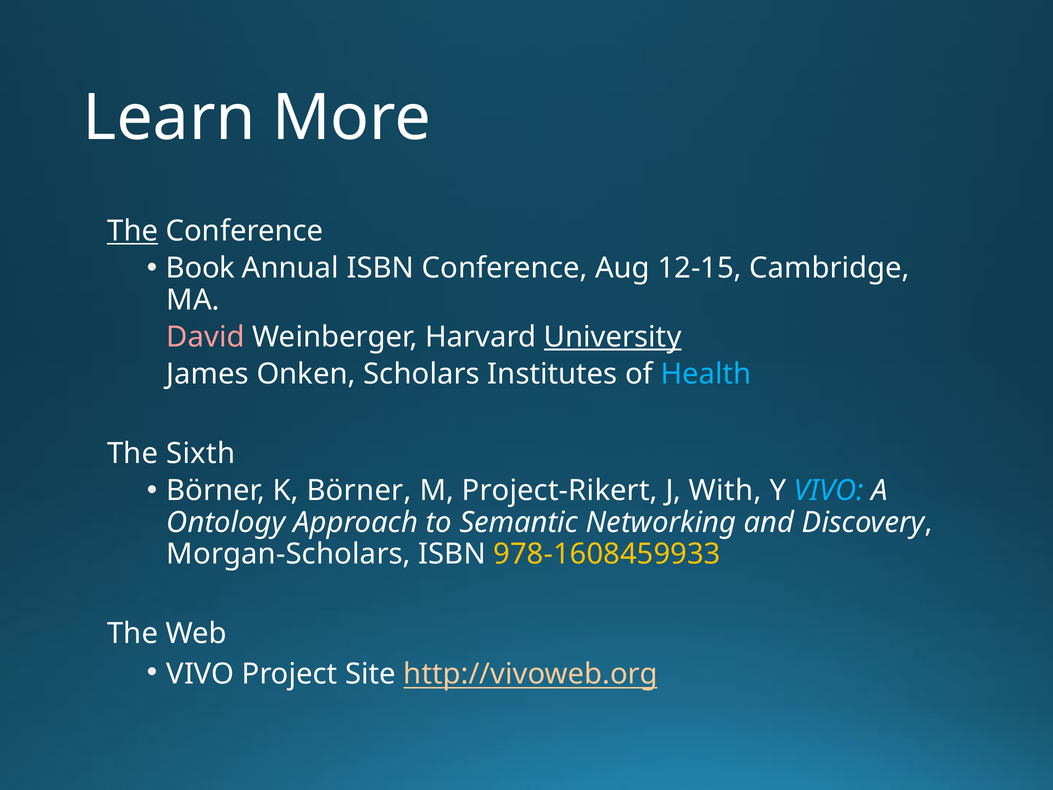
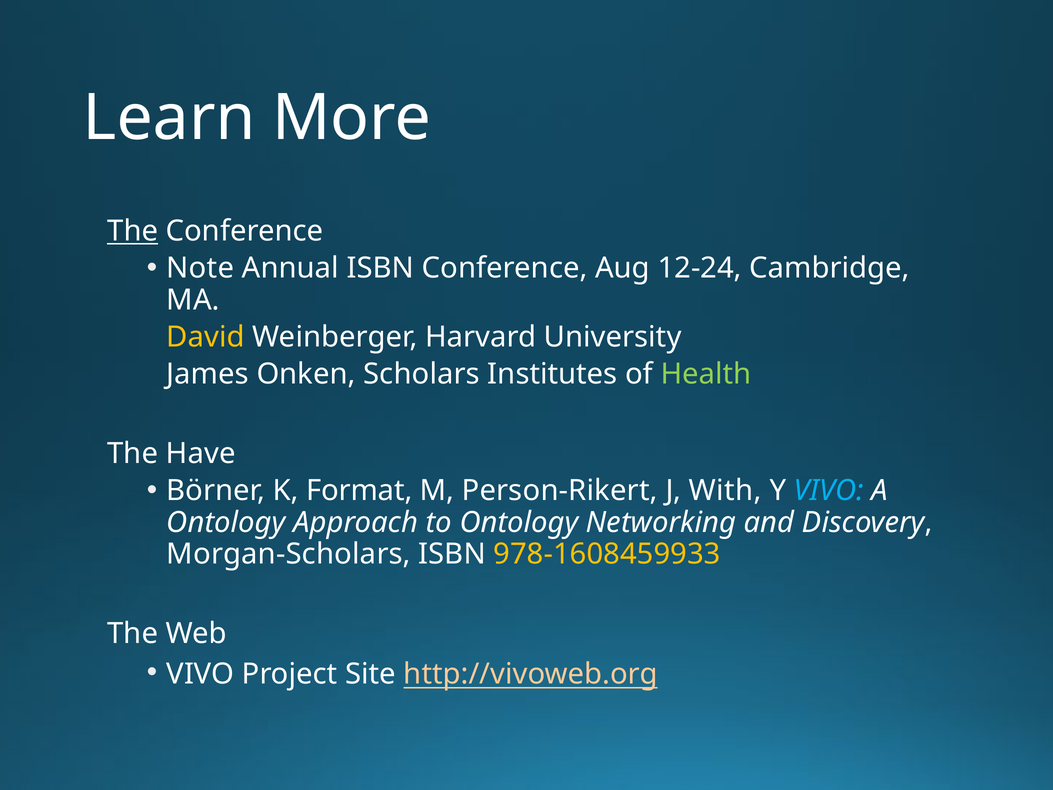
Book: Book -> Note (200, 268)
12-15: 12-15 -> 12-24 (700, 268)
David colour: pink -> yellow (206, 337)
University underline: present -> none (613, 337)
Health colour: light blue -> light green (706, 374)
Sixth: Sixth -> Have (201, 454)
K Börner: Börner -> Format (359, 491)
Project-Rikert: Project-Rikert -> Person-Rikert (560, 491)
to Semantic: Semantic -> Ontology (519, 522)
